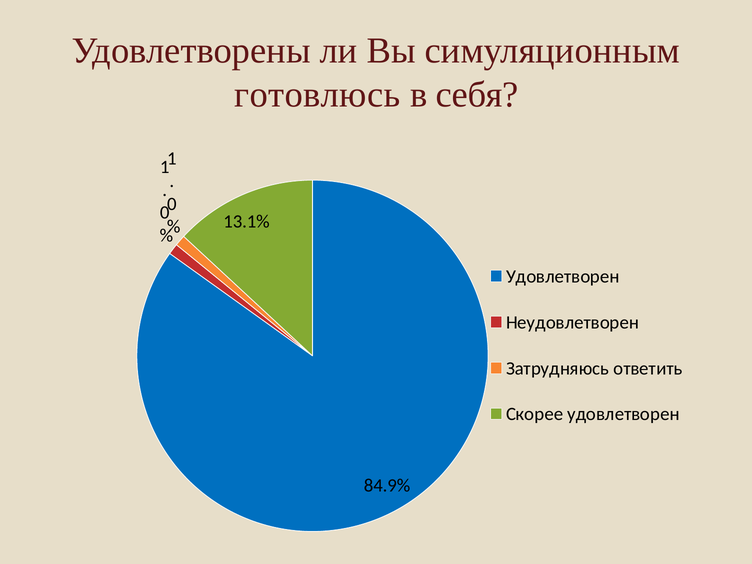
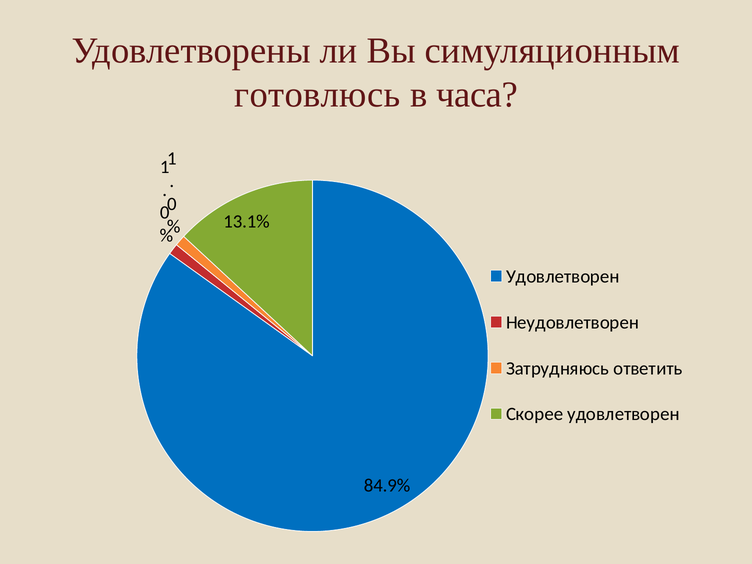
себя: себя -> часа (477, 95)
